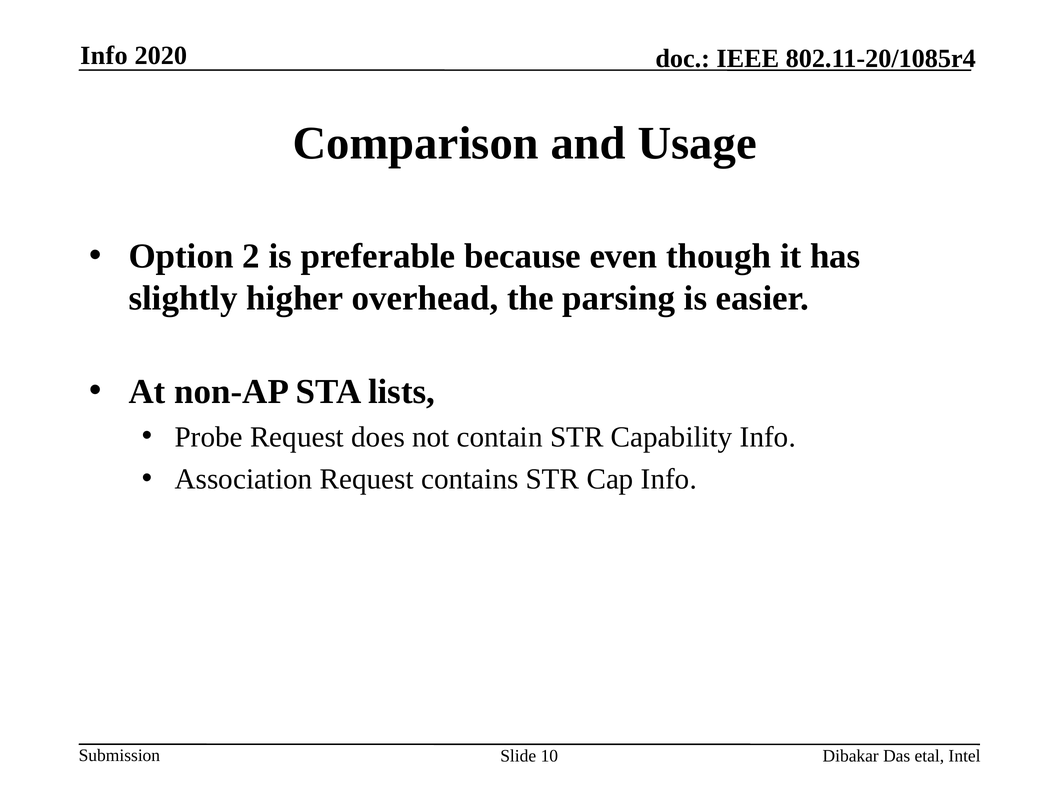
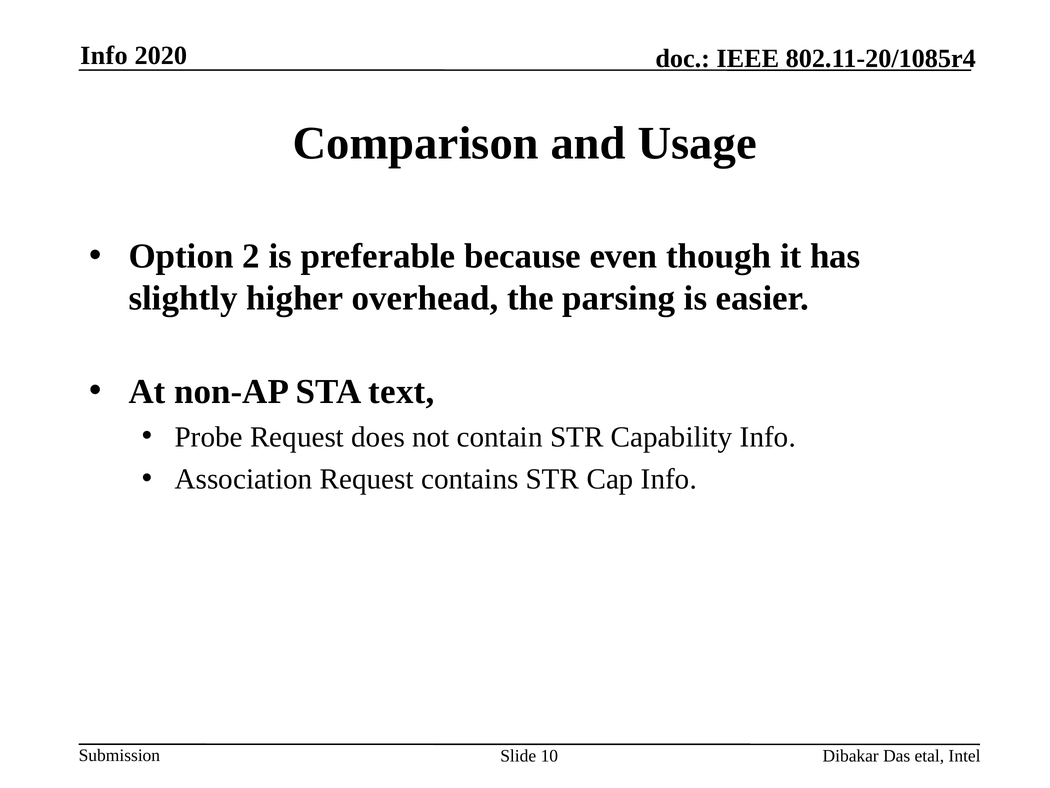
lists: lists -> text (401, 391)
